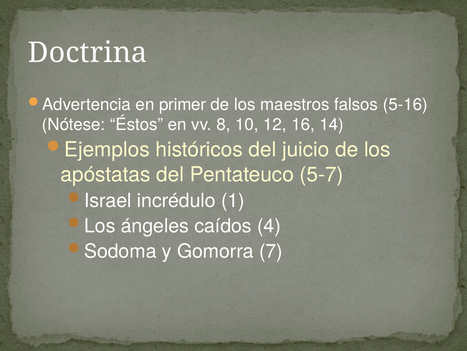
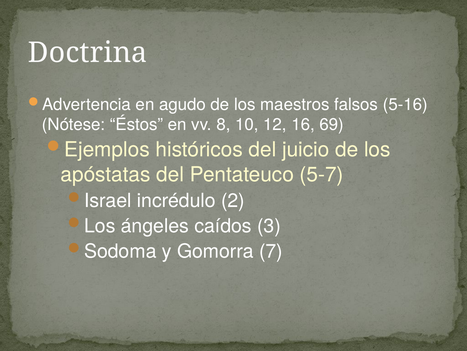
primer: primer -> agudo (183, 104)
14: 14 -> 69 (332, 124)
1: 1 -> 2 (233, 200)
4: 4 -> 3 (269, 225)
